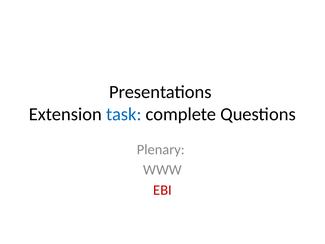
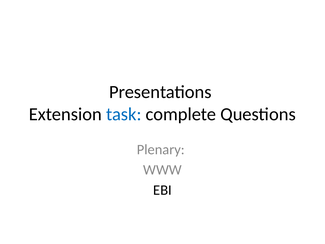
EBI colour: red -> black (162, 190)
